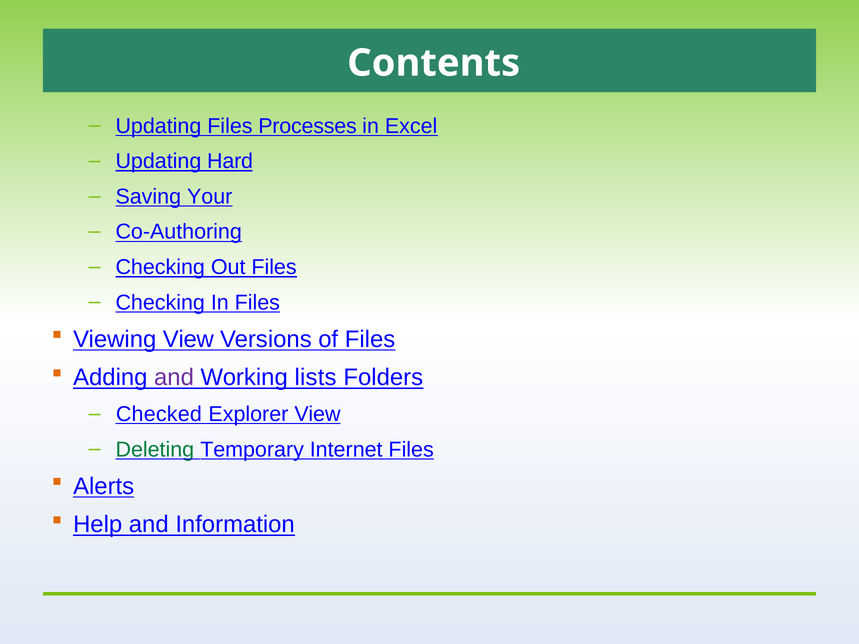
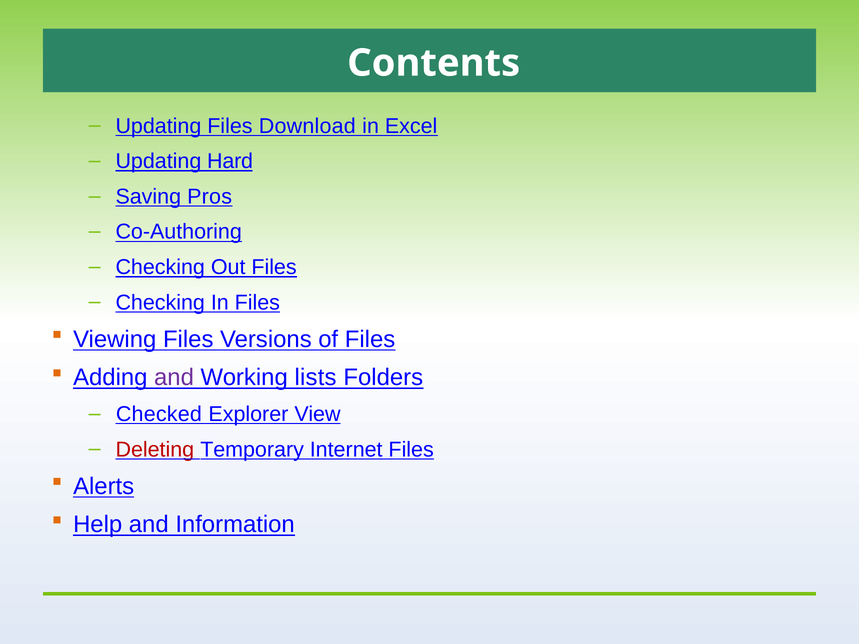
Processes: Processes -> Download (307, 126)
Your: Your -> Pros (210, 197)
Viewing View: View -> Files (188, 340)
Deleting colour: green -> red (155, 450)
